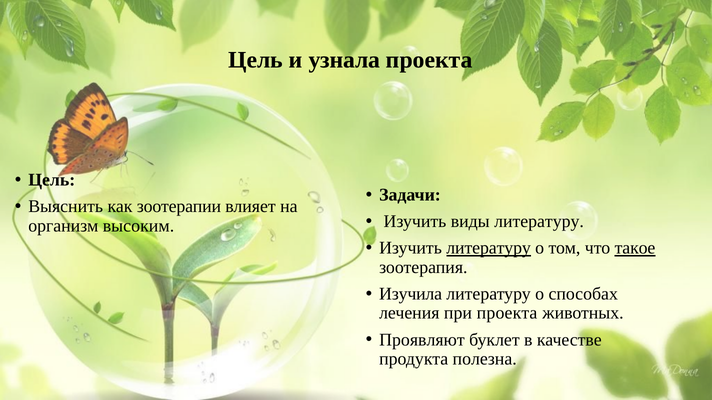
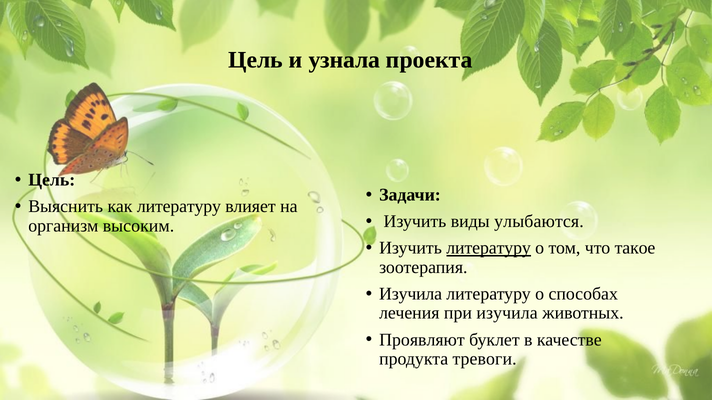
как зоотерапии: зоотерапии -> литературу (179, 207)
виды литературу: литературу -> улыбаются (539, 222)
такое underline: present -> none (635, 248)
при проекта: проекта -> изучила (507, 313)
полезна: полезна -> тревоги (485, 359)
